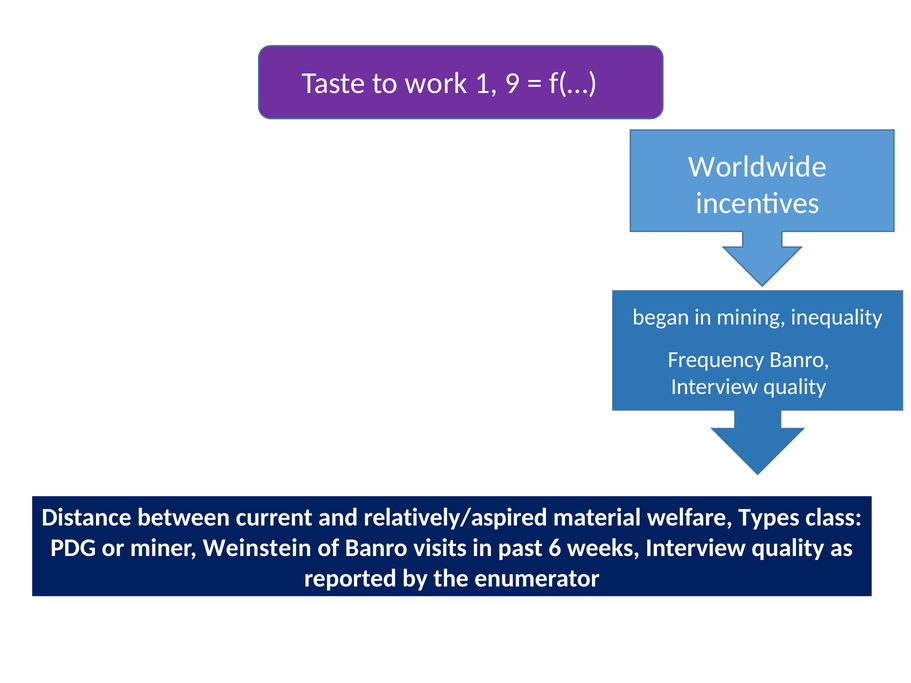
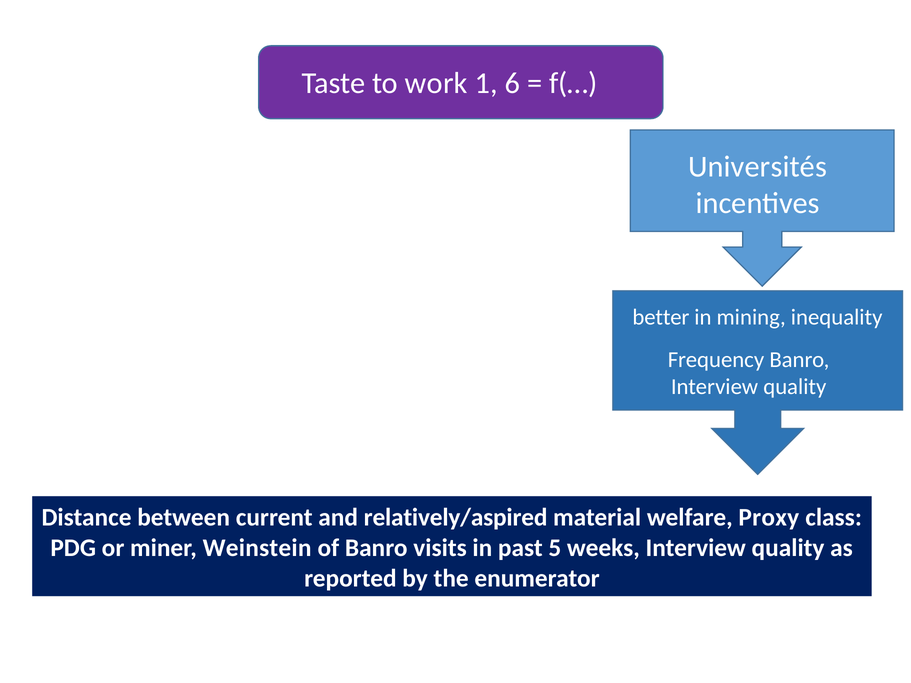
9: 9 -> 6 (512, 83)
Worldwide: Worldwide -> Universités (758, 167)
began: began -> better (661, 317)
Types: Types -> Proxy (769, 518)
6: 6 -> 5 (555, 548)
